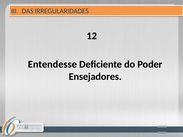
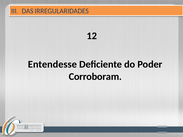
Ensejadores: Ensejadores -> Corroboram (95, 77)
